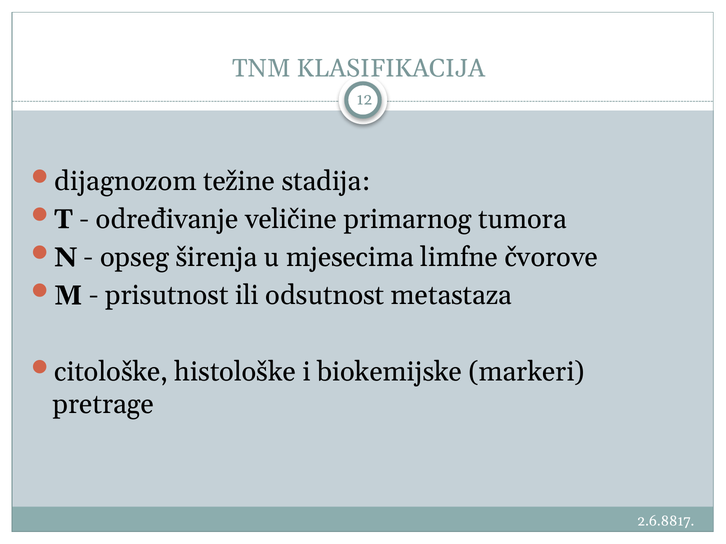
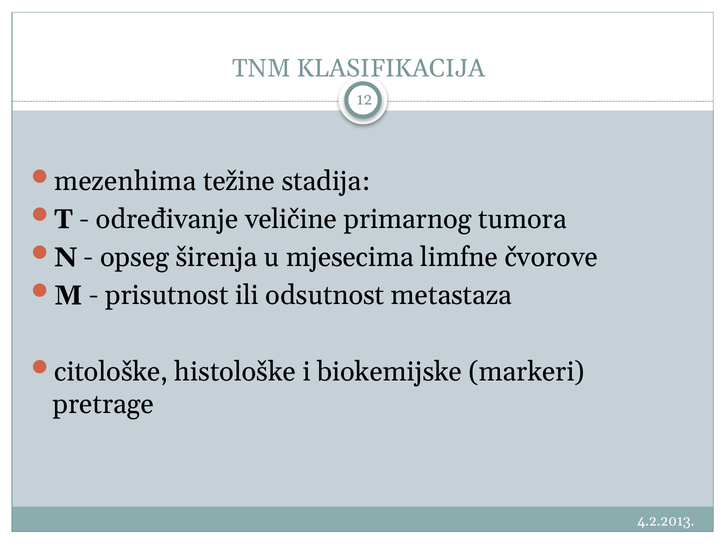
dijagnozom: dijagnozom -> mezenhima (125, 181)
2.6.8817: 2.6.8817 -> 4.2.2013 (666, 522)
